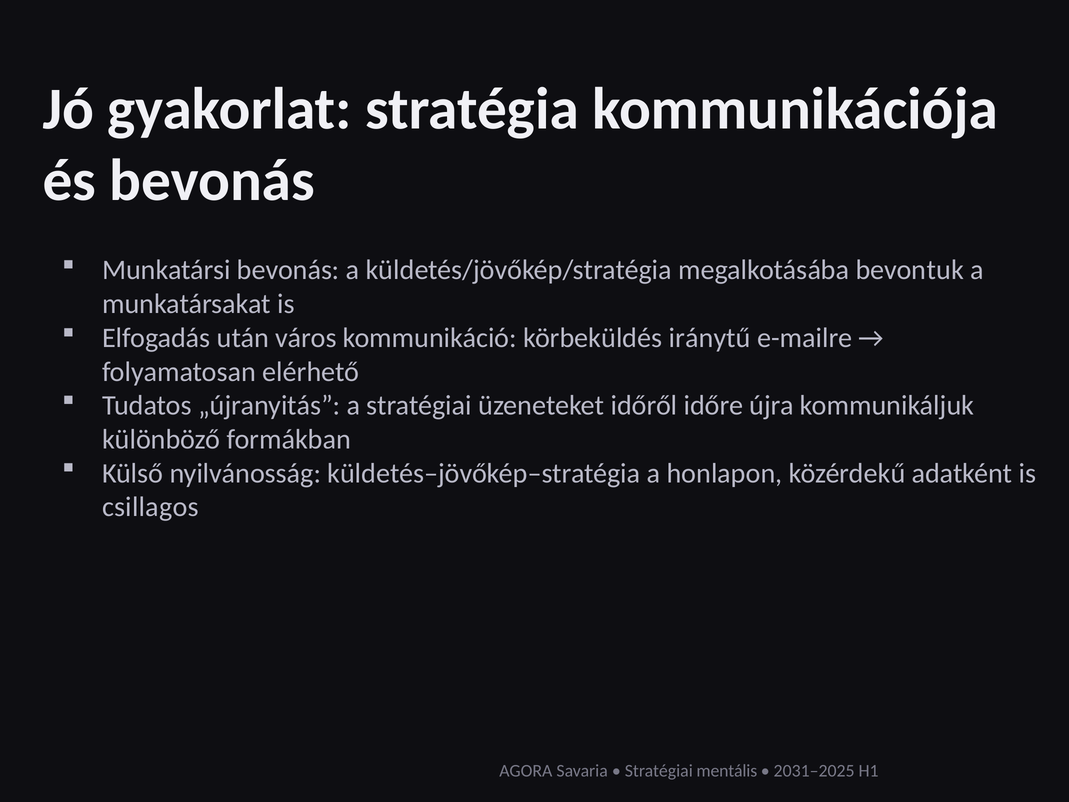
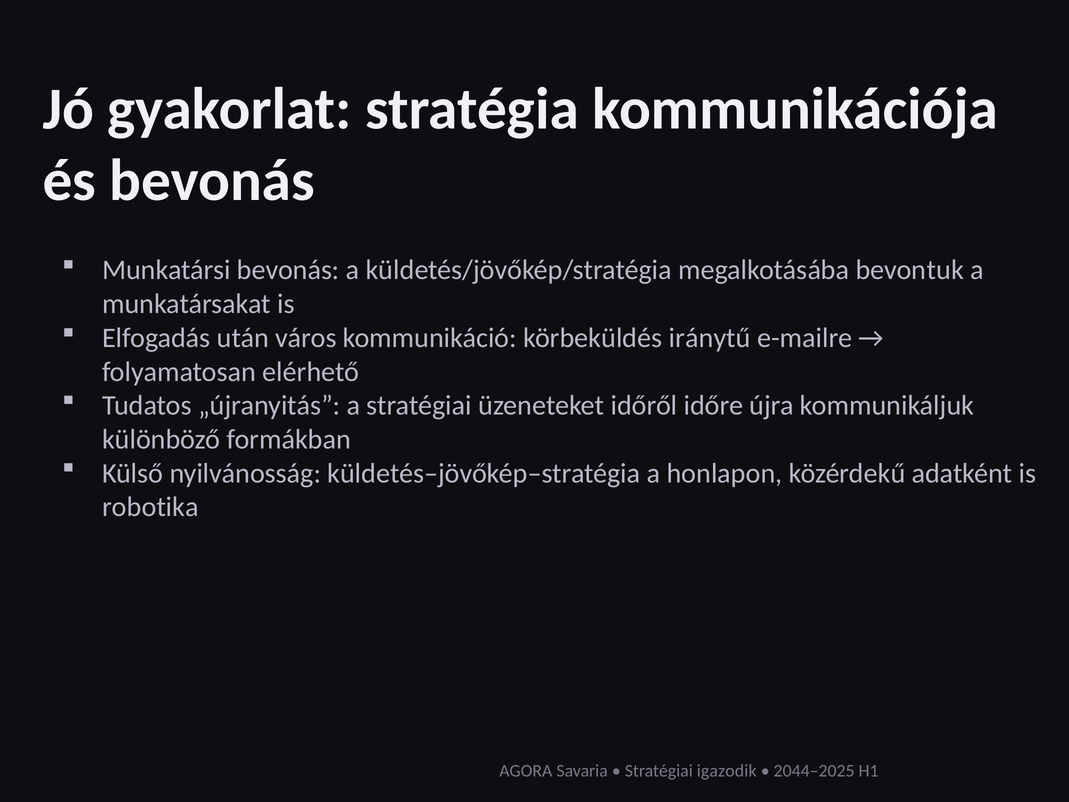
csillagos: csillagos -> robotika (150, 507)
mentális: mentális -> igazodik (727, 771)
2031–2025: 2031–2025 -> 2044–2025 (814, 771)
